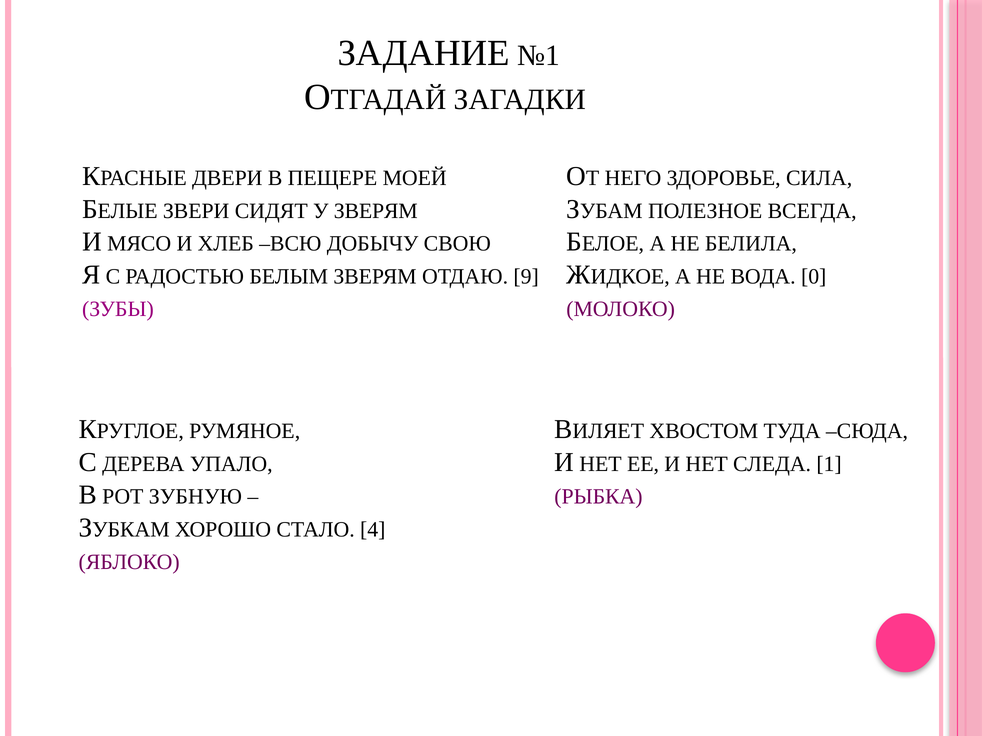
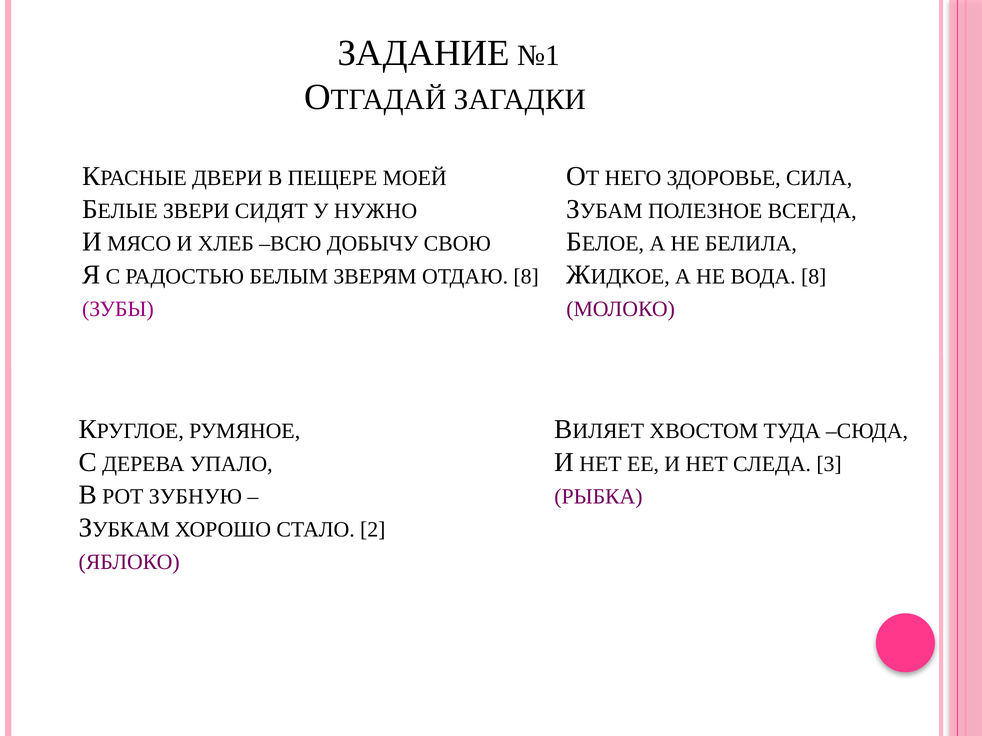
У ЗВЕРЯМ: ЗВЕРЯМ -> НУЖНО (376, 211)
ОТДАЮ 9: 9 -> 8 (526, 277)
ВОДА 0: 0 -> 8 (814, 277)
1: 1 -> 3 (829, 464)
4: 4 -> 2 (373, 530)
